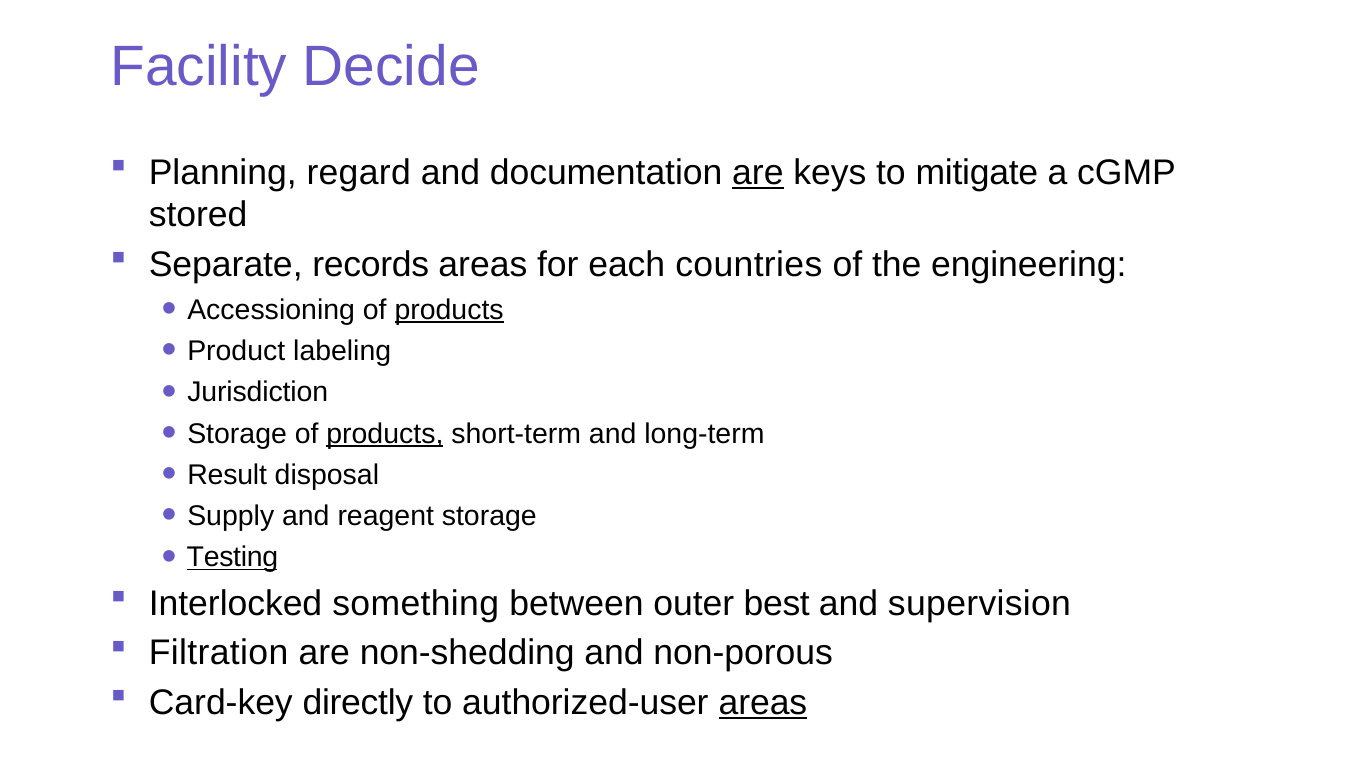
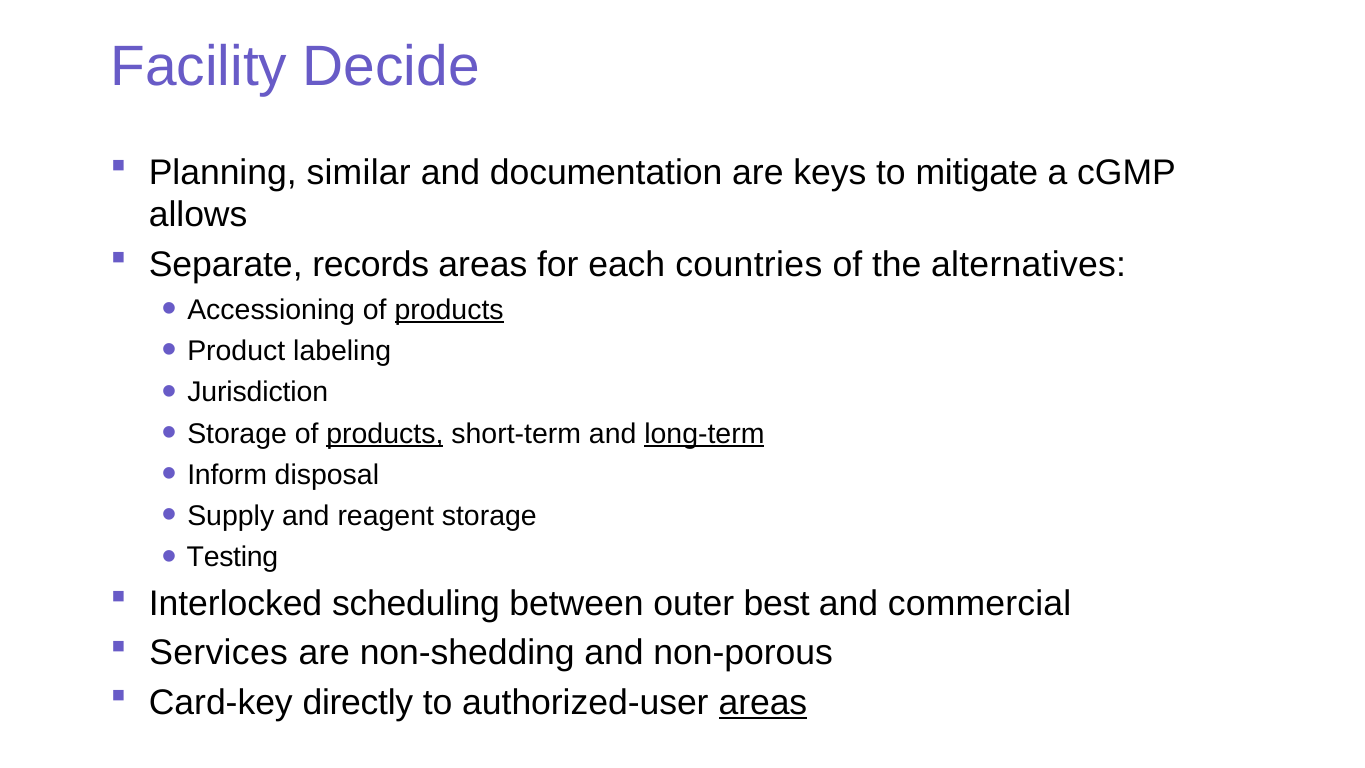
regard: regard -> similar (359, 173)
are underline: present -> none (758, 173)
stored: stored -> allows (198, 215)
engineering: engineering -> alternatives (1029, 265)
long-term underline: none -> present (704, 434)
Result: Result -> Inform (227, 475)
Testing underline: present -> none (232, 557)
something: something -> scheduling (416, 603)
supervision: supervision -> commercial (980, 603)
Filtration: Filtration -> Services (219, 653)
